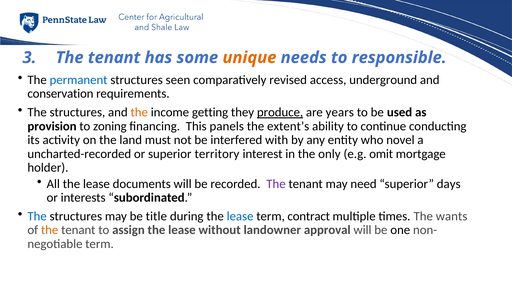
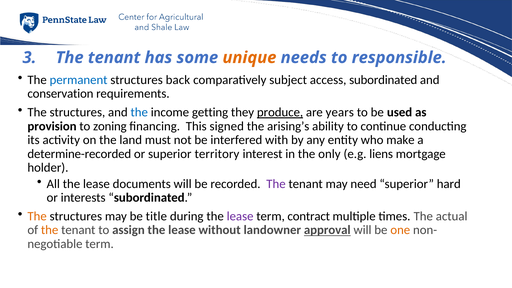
seen: seen -> back (178, 80)
revised: revised -> subject (288, 80)
access underground: underground -> subordinated (383, 80)
the colour: orange -> blue (139, 112)
panels: panels -> signed (227, 126)
extent’s: extent’s -> arising’s (288, 126)
novel: novel -> make (400, 140)
uncharted-recorded: uncharted-recorded -> determine-recorded (79, 154)
omit: omit -> liens (381, 154)
days: days -> hard (449, 184)
The colour: blue -> orange (37, 216)
lease colour: blue -> purple (240, 216)
wants: wants -> actual (452, 216)
approval underline: none -> present (327, 230)
one colour: black -> orange (400, 230)
